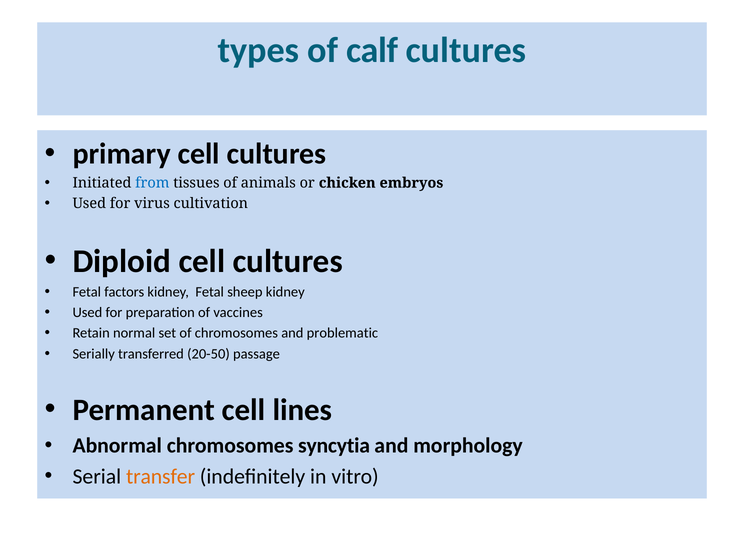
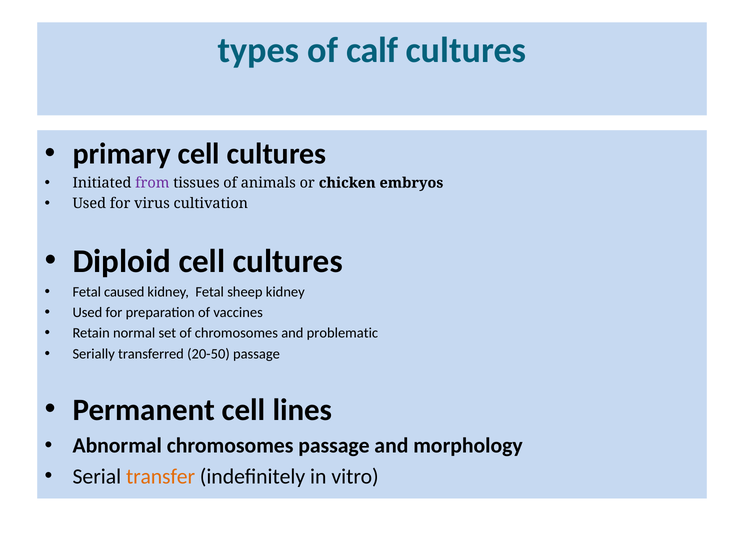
from colour: blue -> purple (152, 183)
factors: factors -> caused (124, 292)
chromosomes syncytia: syncytia -> passage (334, 446)
